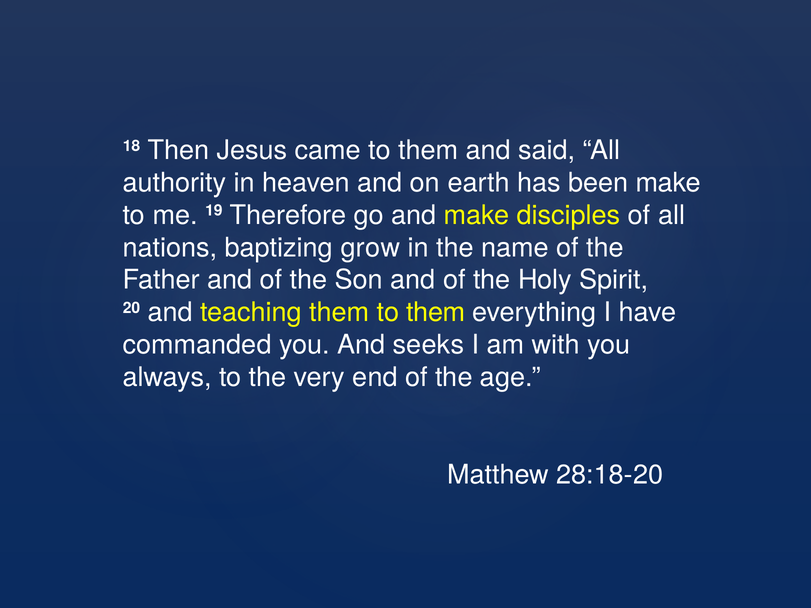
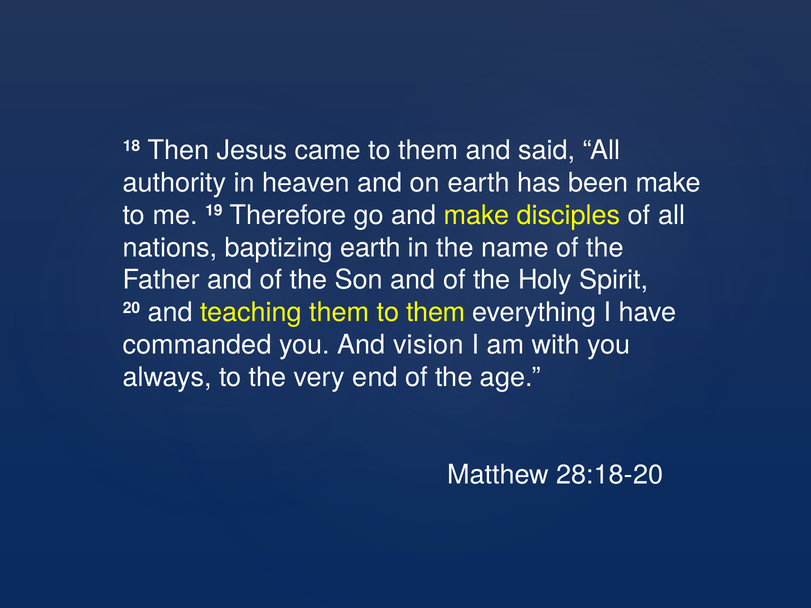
baptizing grow: grow -> earth (371, 248)
seeks: seeks -> vision (428, 345)
